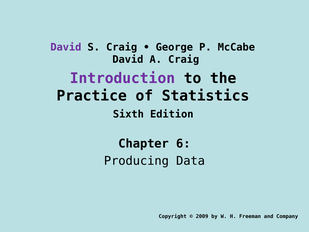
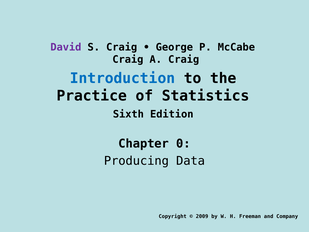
David: David -> Craig (128, 59)
Introduction colour: purple -> blue (122, 78)
6: 6 -> 0 (183, 143)
